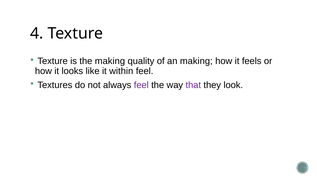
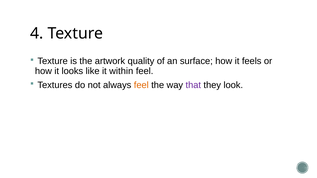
the making: making -> artwork (110, 61)
an making: making -> surface (196, 61)
feel colour: purple -> orange (141, 85)
